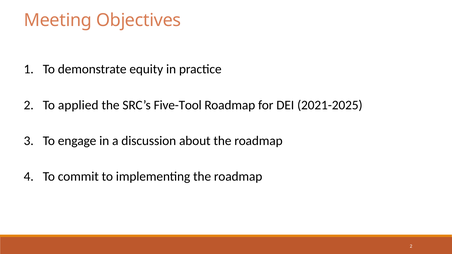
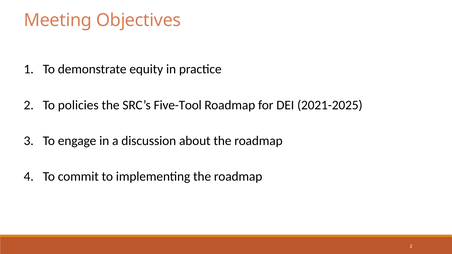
applied: applied -> policies (78, 105)
